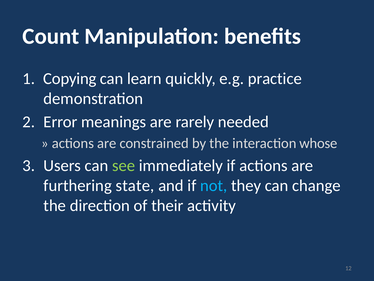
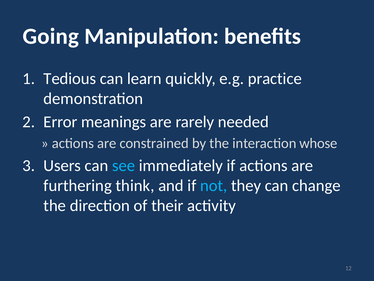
Count: Count -> Going (51, 36)
Copying: Copying -> Tedious (70, 78)
see colour: light green -> light blue (124, 165)
state: state -> think (135, 185)
